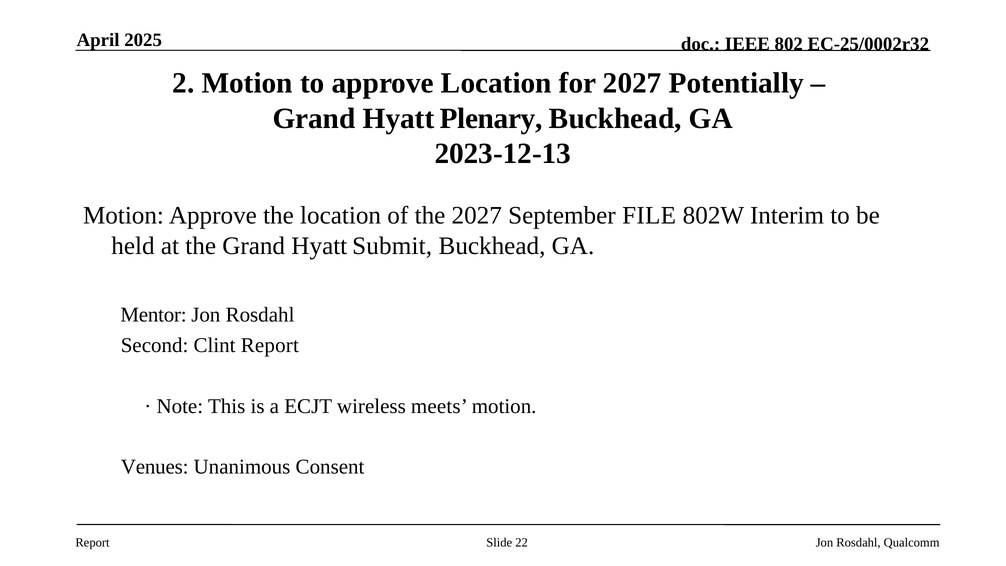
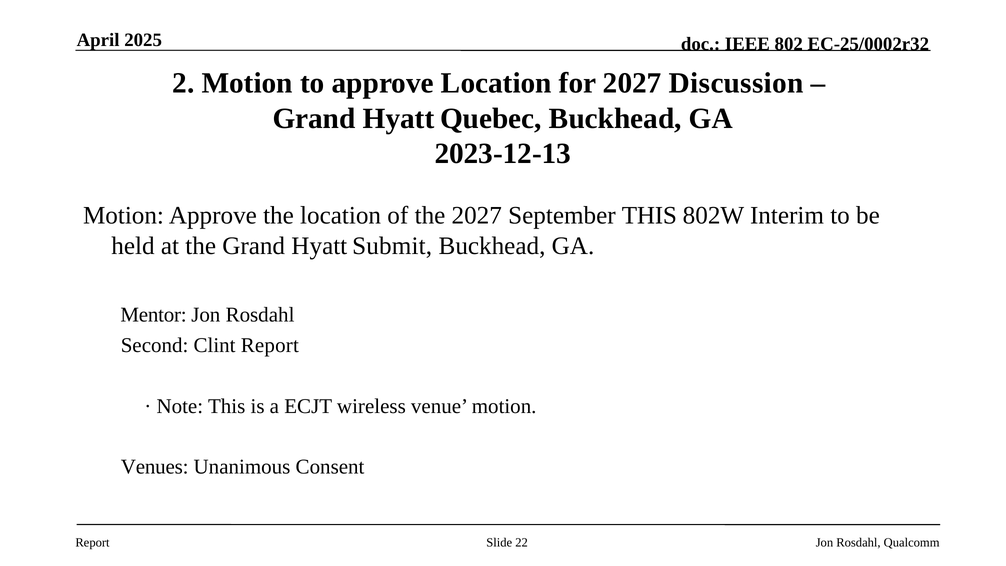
Potentially: Potentially -> Discussion (736, 83)
Plenary: Plenary -> Quebec (491, 118)
September FILE: FILE -> THIS (649, 216)
meets: meets -> venue (440, 406)
